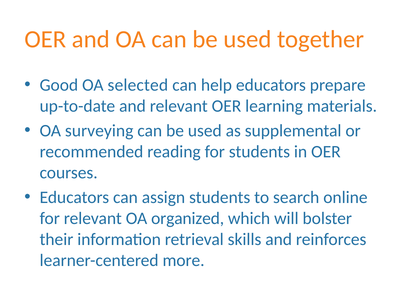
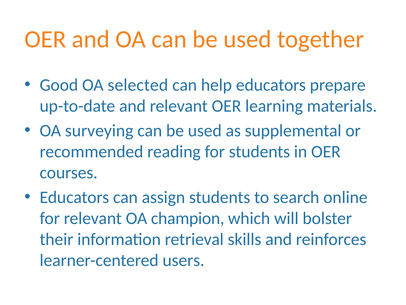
organized: organized -> champion (188, 218)
more: more -> users (184, 260)
